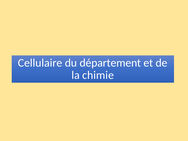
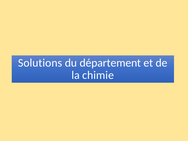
Cellulaire: Cellulaire -> Solutions (40, 63)
